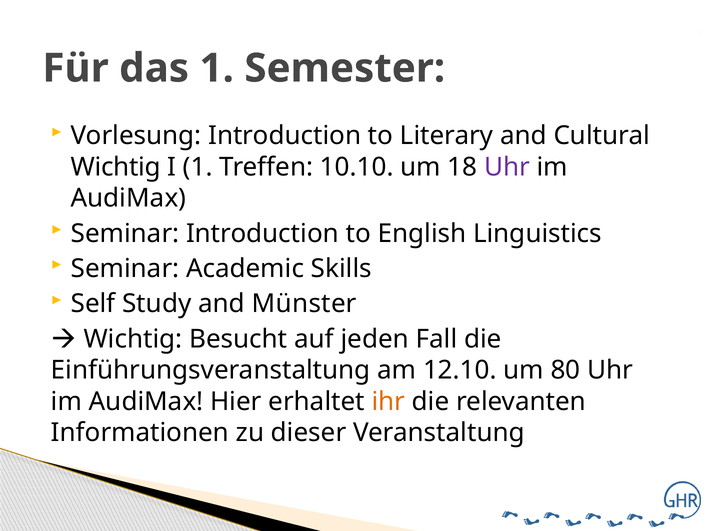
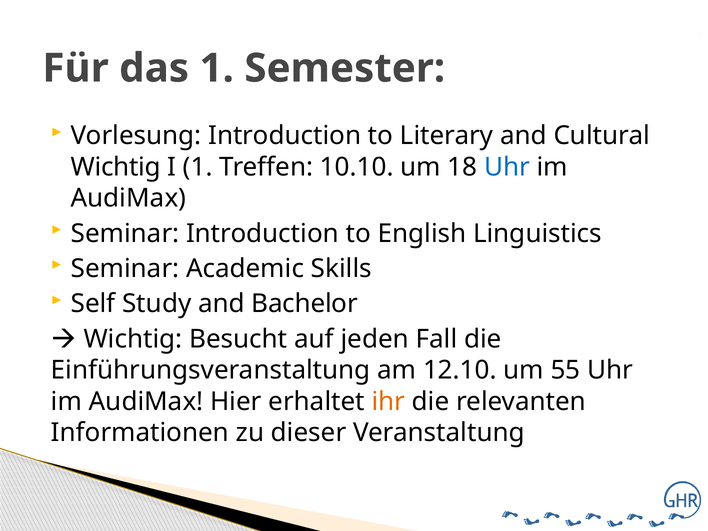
Uhr colour: purple -> blue (507, 167)
Münster: Münster -> Bachelor (305, 304)
80: 80 -> 55 (565, 370)
